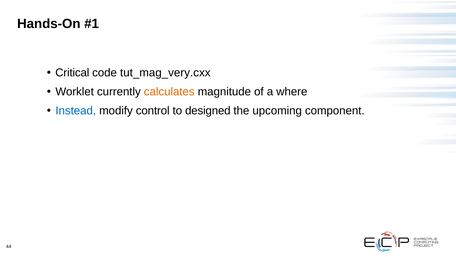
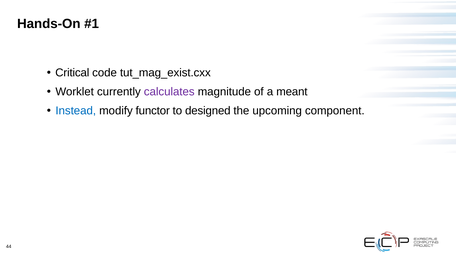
tut_mag_very.cxx: tut_mag_very.cxx -> tut_mag_exist.cxx (165, 73)
calculates colour: orange -> purple (169, 92)
where: where -> meant (292, 92)
control: control -> functor (153, 111)
